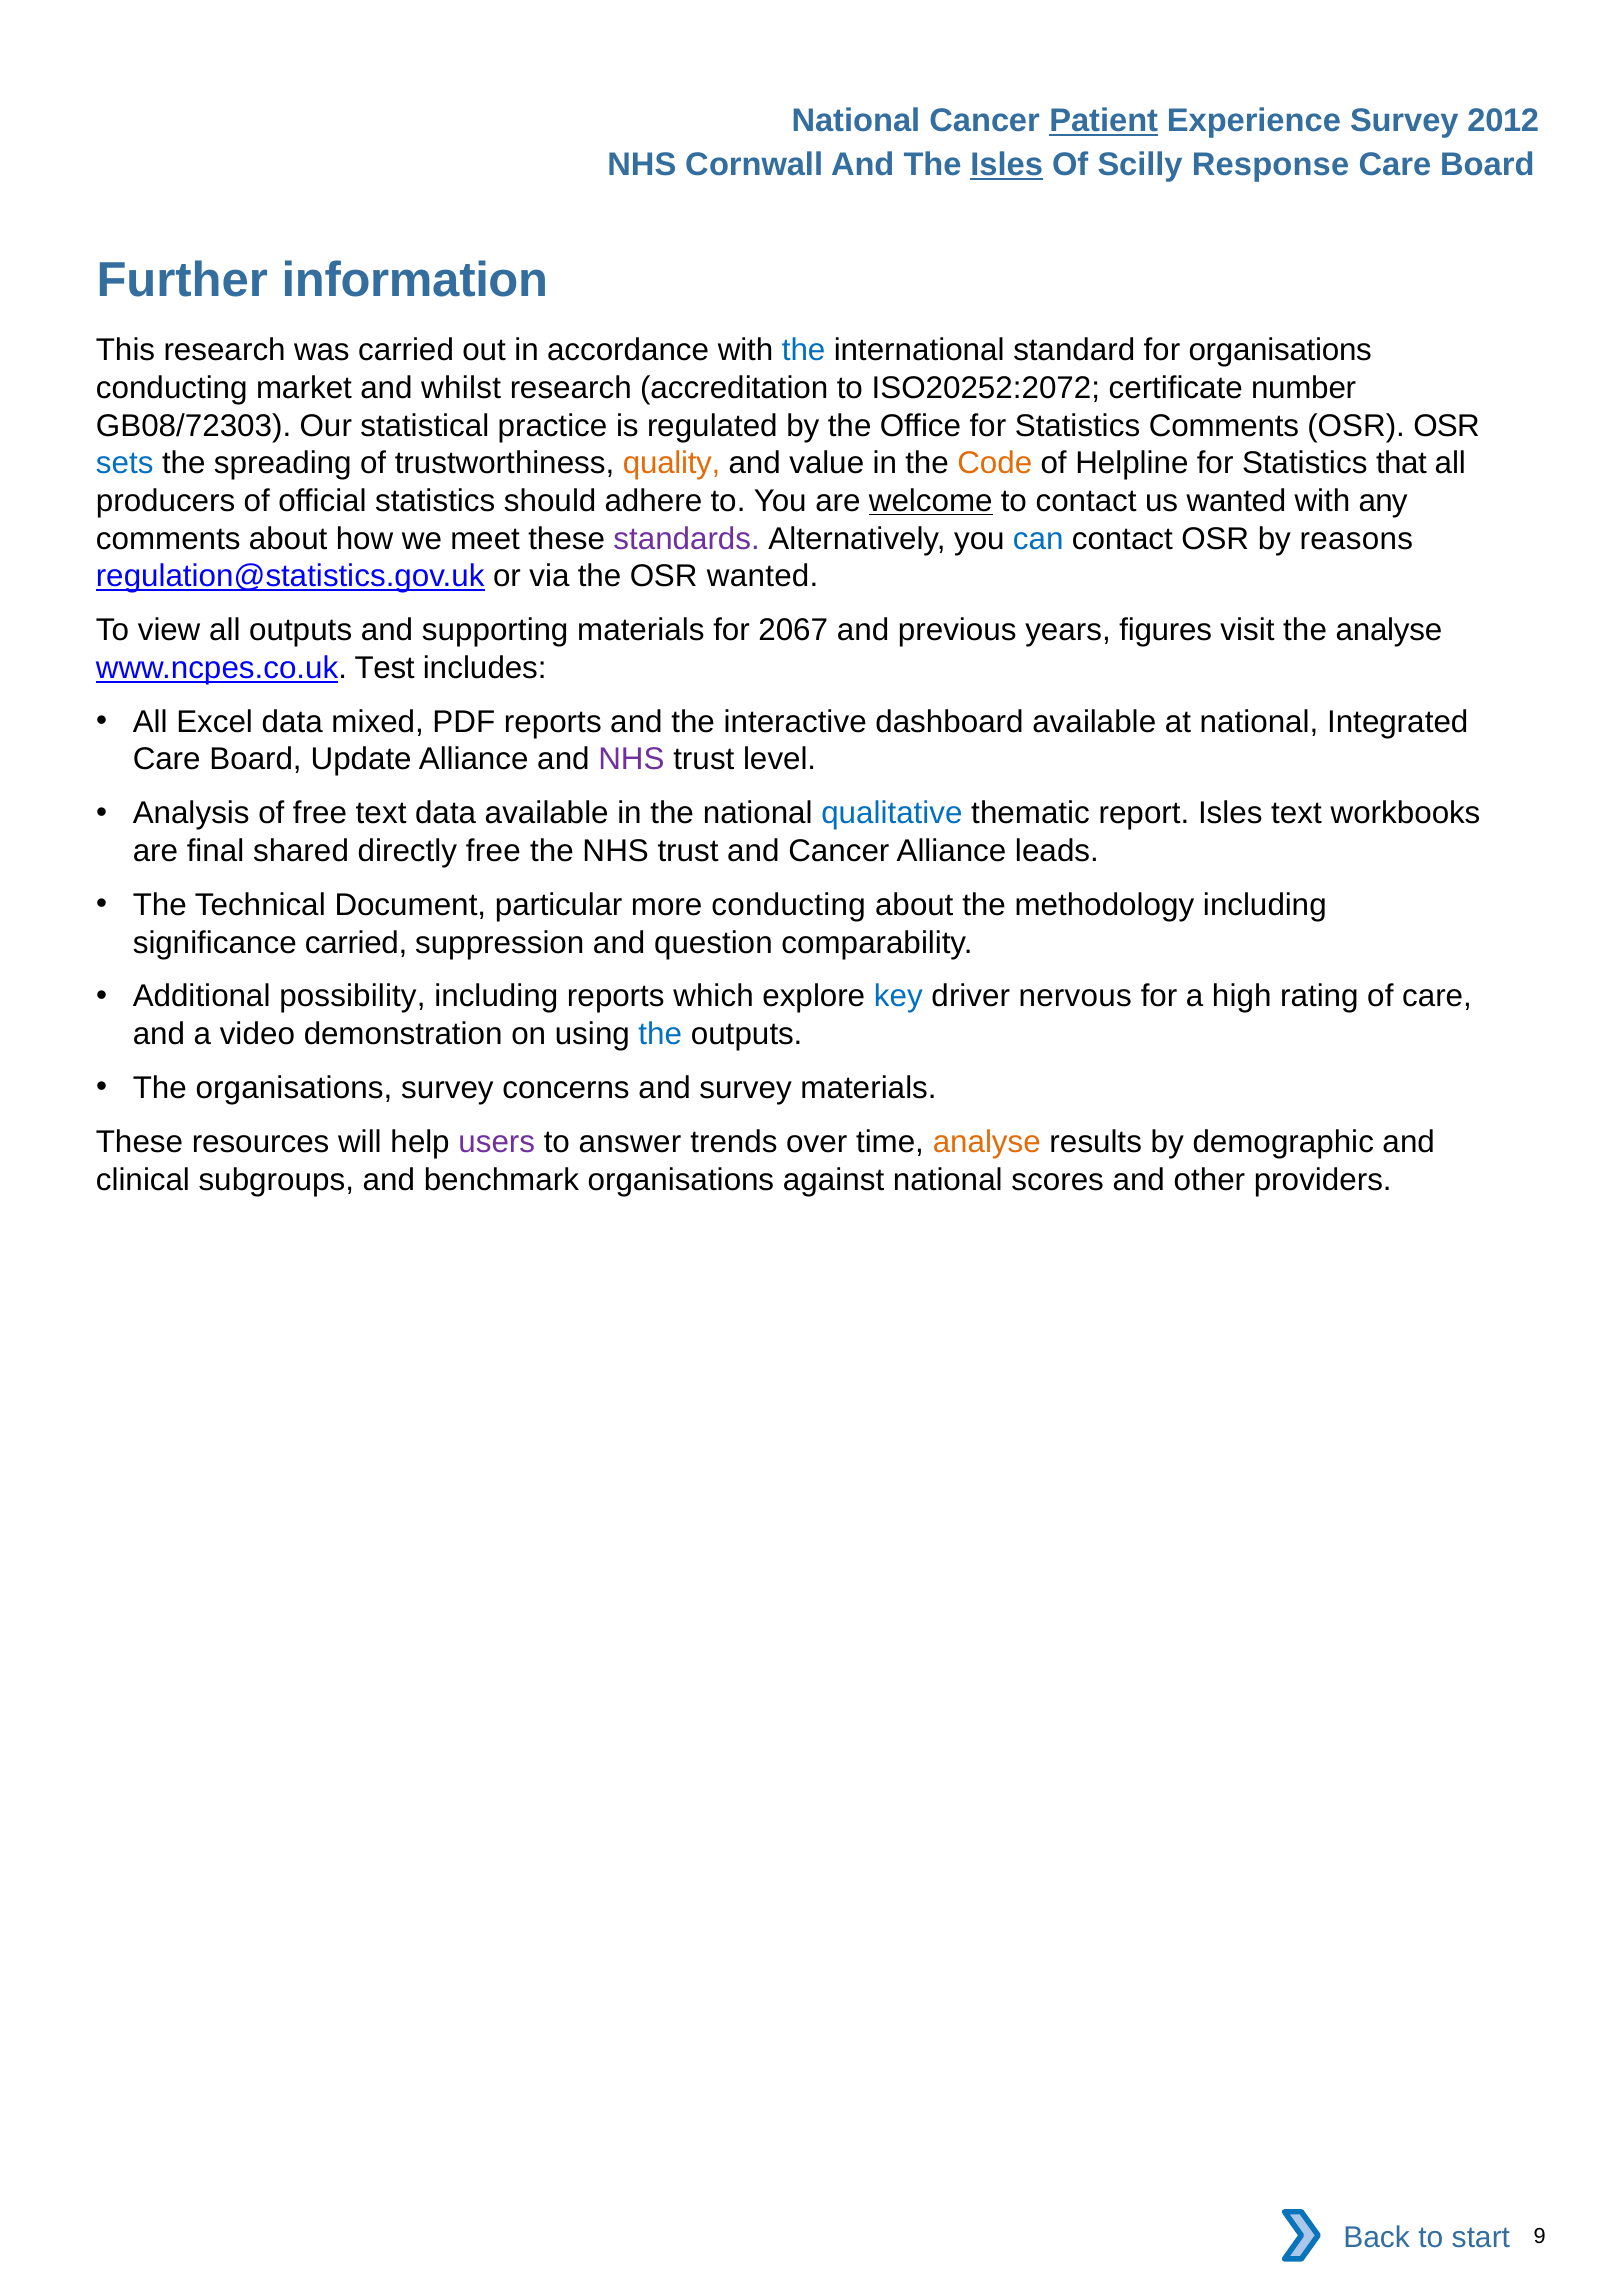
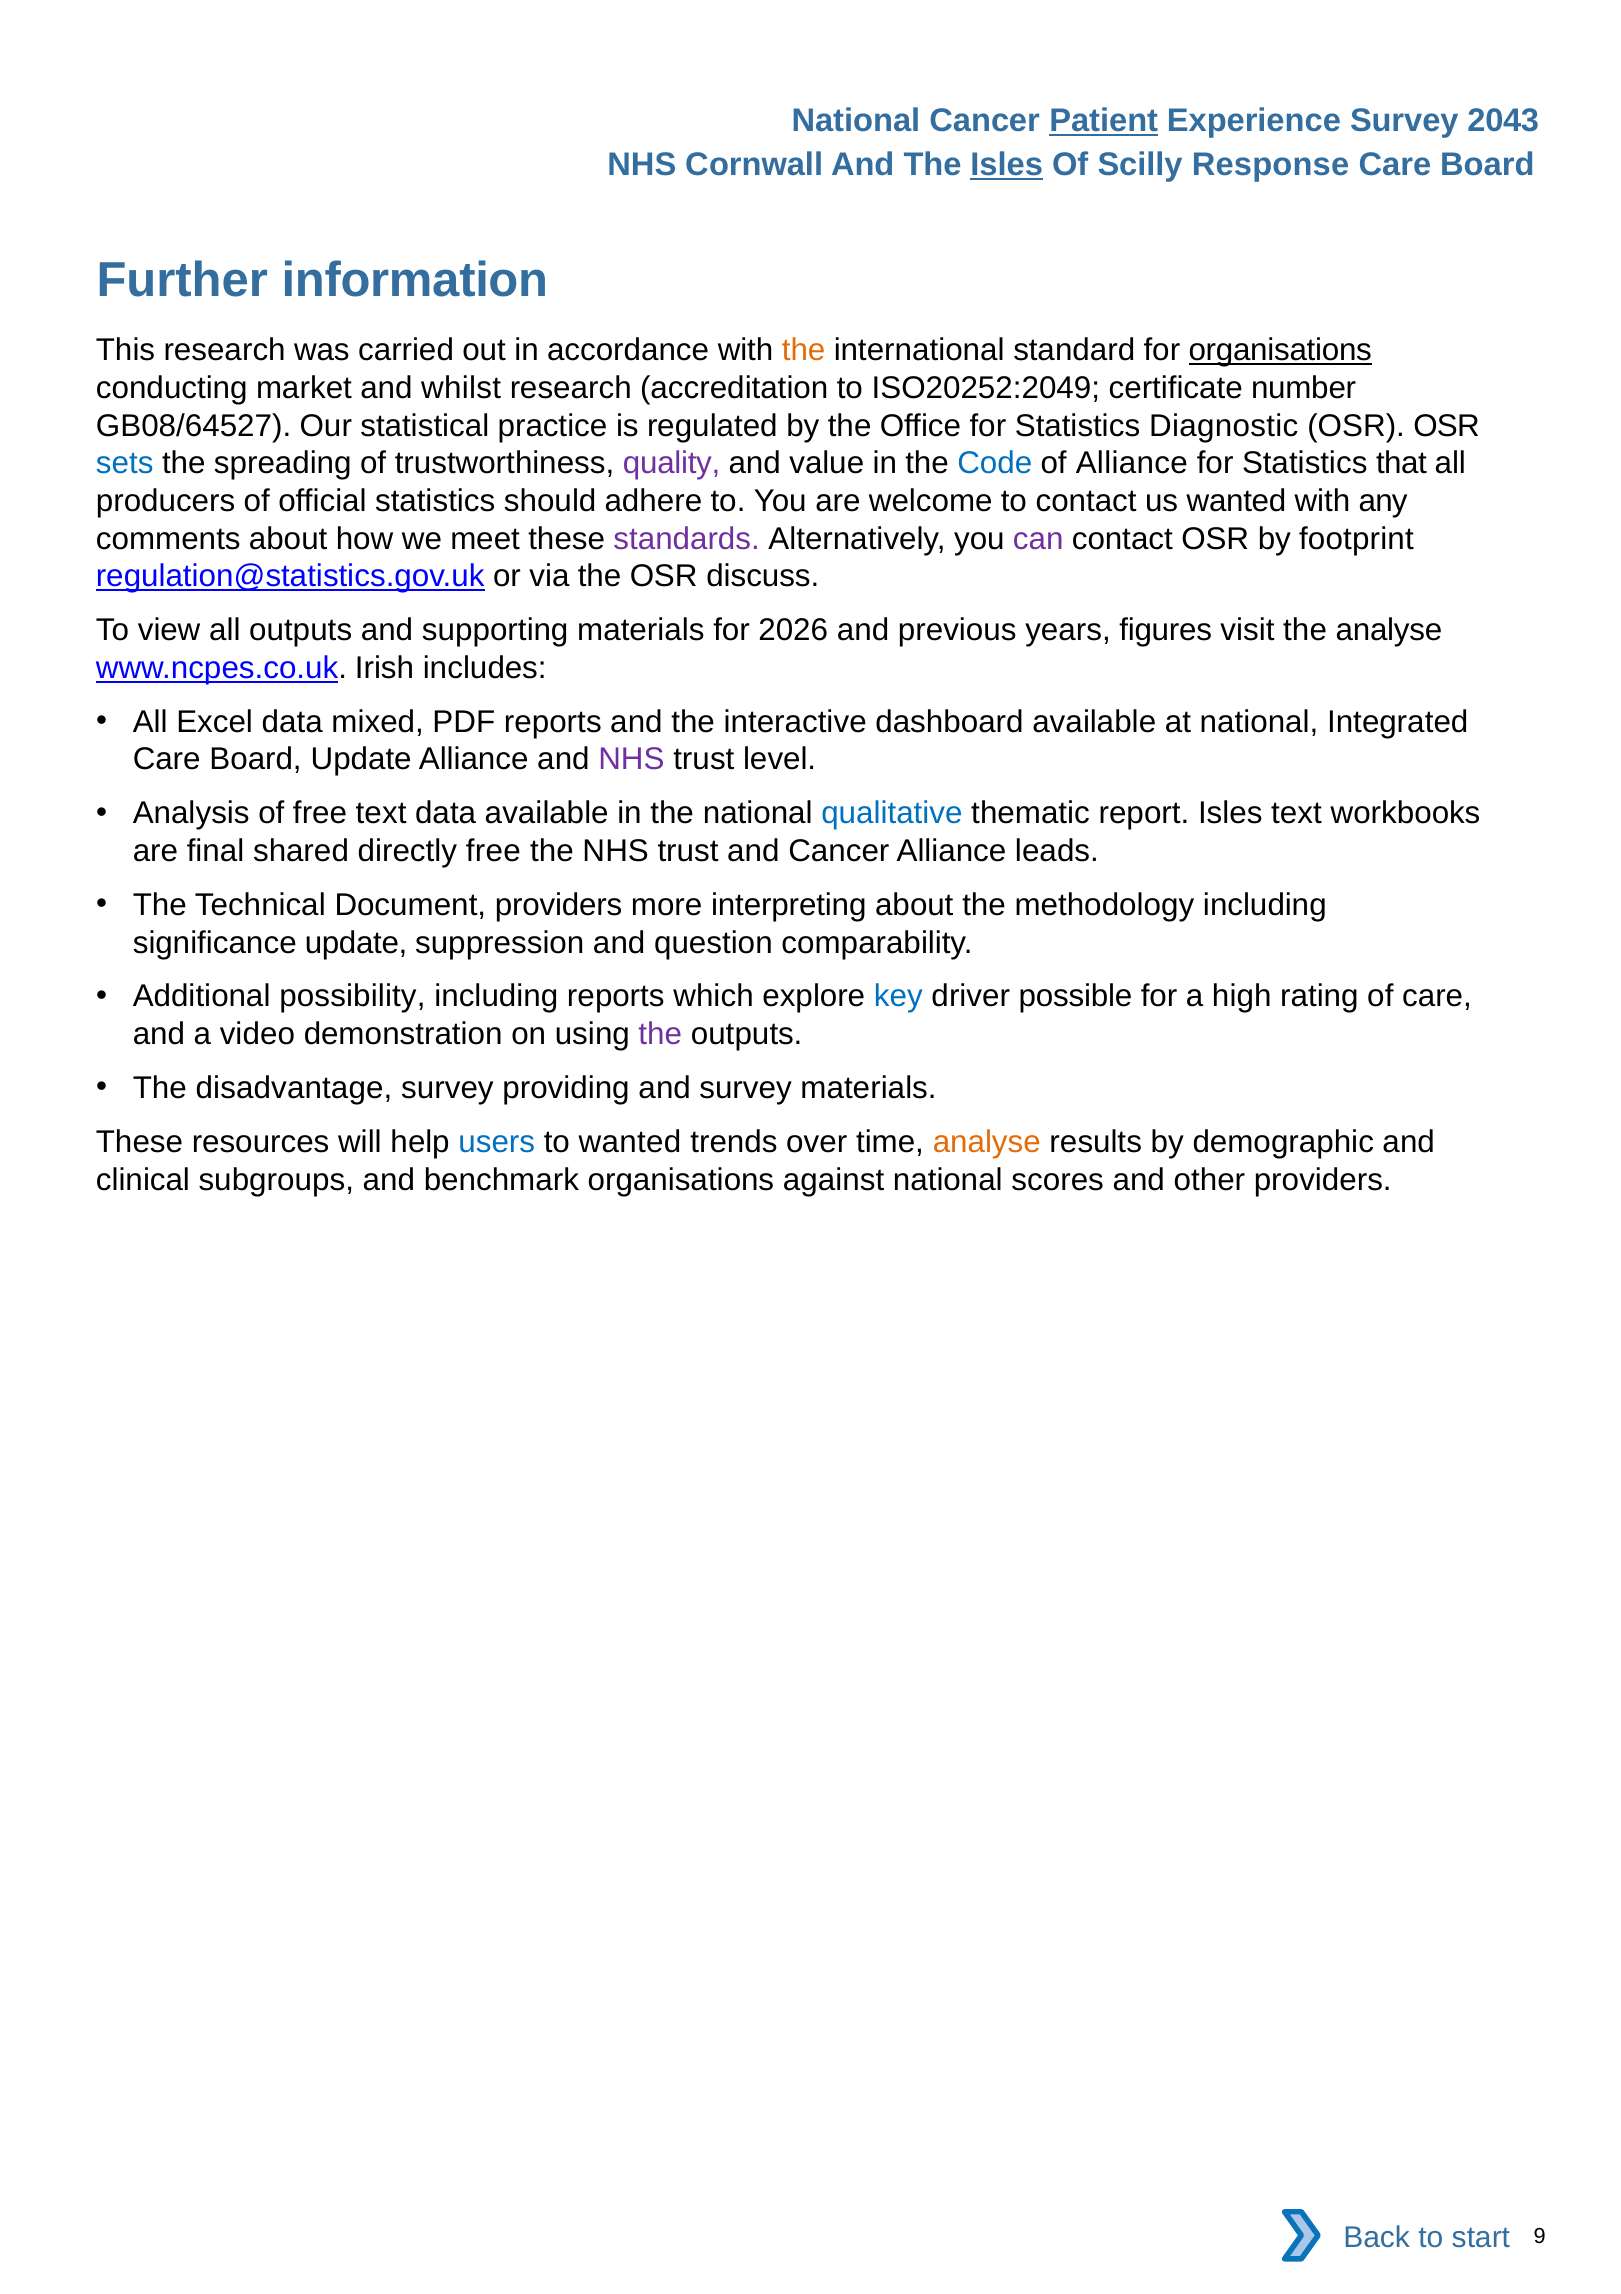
2012: 2012 -> 2043 (1503, 121)
the colour: blue -> orange (804, 351)
organisations underline: none -> present (1280, 351)
ISO20252:2072: ISO20252:2072 -> ISO20252:2049 (986, 388)
GB08/72303: GB08/72303 -> GB08/64527 (194, 426)
Statistics Comments: Comments -> Diagnostic (1224, 426)
quality colour: orange -> purple (672, 463)
Code colour: orange -> blue (995, 463)
of Helpline: Helpline -> Alliance (1132, 463)
welcome underline: present -> none (931, 501)
can colour: blue -> purple (1038, 539)
reasons: reasons -> footprint (1356, 539)
OSR wanted: wanted -> discuss (763, 576)
2067: 2067 -> 2026 (793, 630)
Test: Test -> Irish (385, 668)
Document particular: particular -> providers (559, 905)
more conducting: conducting -> interpreting (789, 905)
significance carried: carried -> update (356, 943)
nervous: nervous -> possible (1075, 997)
the colour: blue -> purple (660, 1034)
The organisations: organisations -> disadvantage (294, 1088)
concerns: concerns -> providing (566, 1088)
users colour: purple -> blue (497, 1142)
to answer: answer -> wanted (630, 1142)
